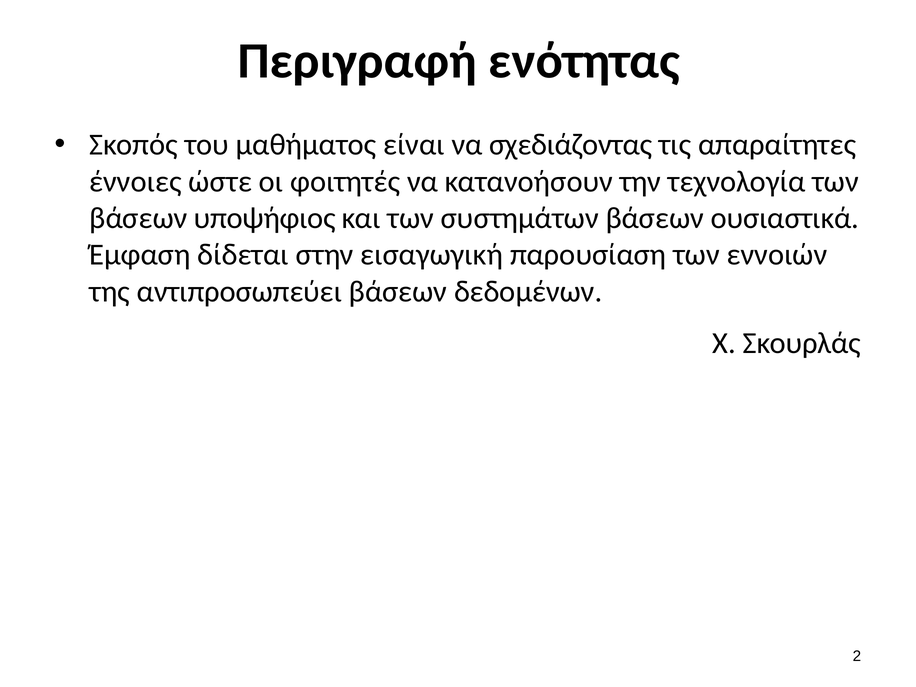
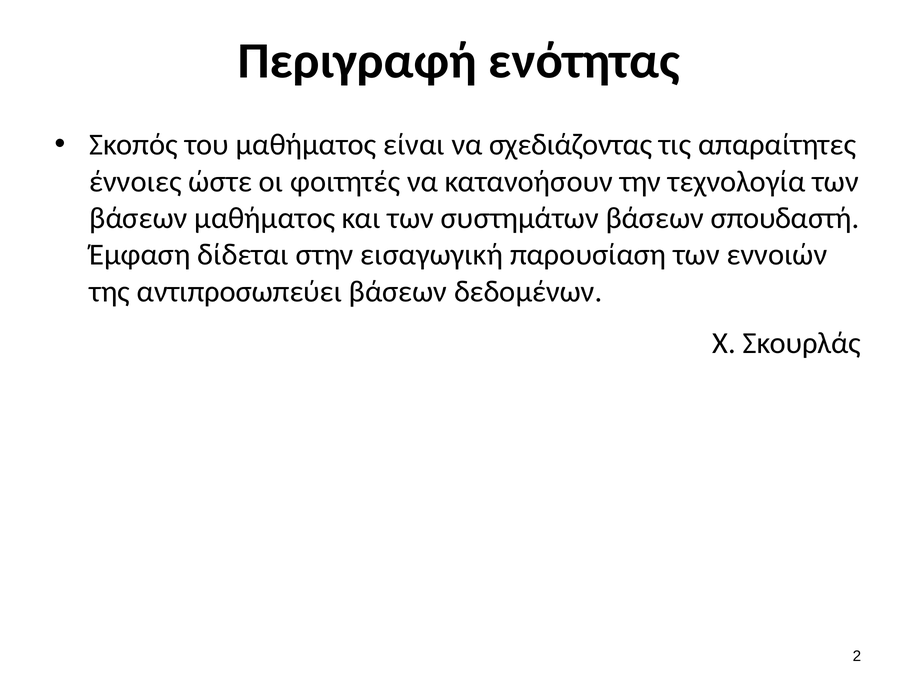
βάσεων υποψήφιος: υποψήφιος -> μαθήματος (265, 218)
ουσιαστικά: ουσιαστικά -> σπουδαστή (785, 218)
